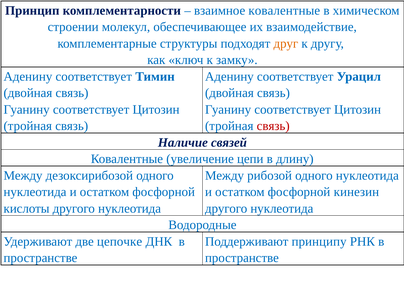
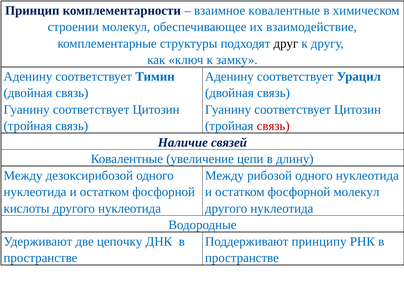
друг colour: orange -> black (286, 43)
фосфорной кинезин: кинезин -> молекул (356, 192)
цепочке: цепочке -> цепочку (120, 241)
